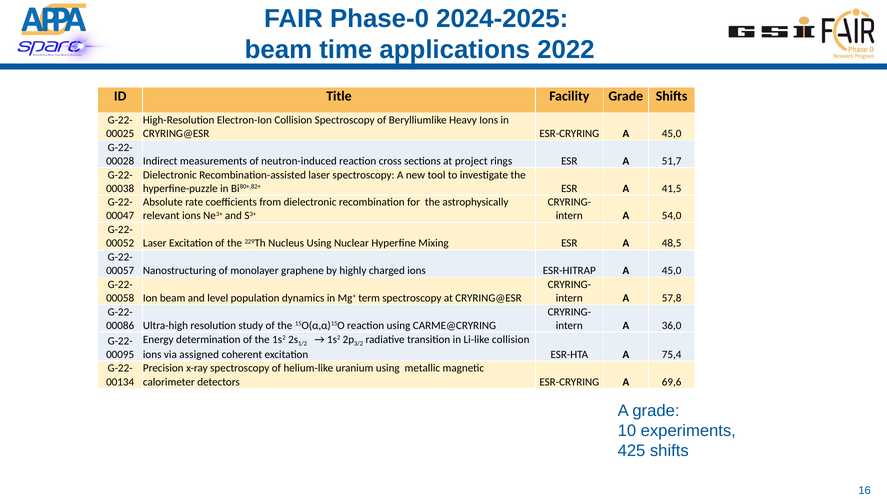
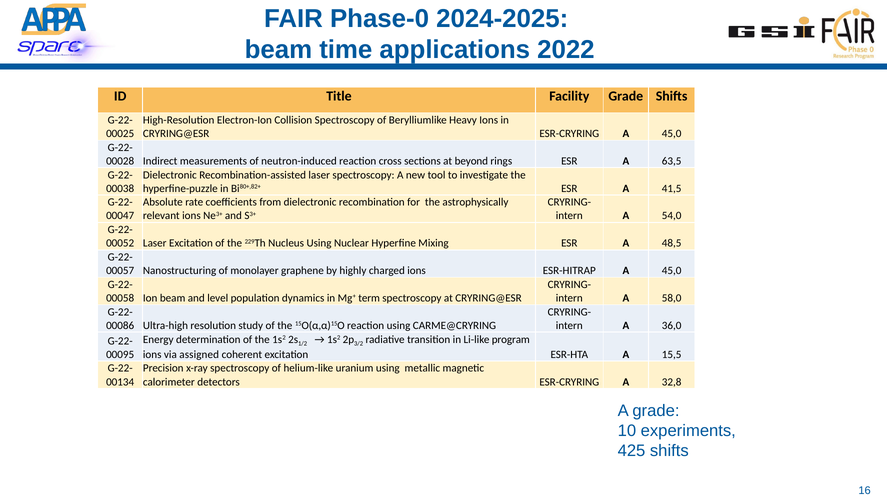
project: project -> beyond (471, 161)
51,7: 51,7 -> 63,5 (672, 161)
57,8: 57,8 -> 58,0 (672, 298)
Li-like collision: collision -> program (511, 339)
75,4: 75,4 -> 15,5 (672, 354)
69,6: 69,6 -> 32,8 (672, 382)
